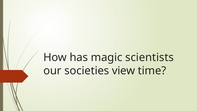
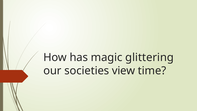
scientists: scientists -> glittering (150, 57)
